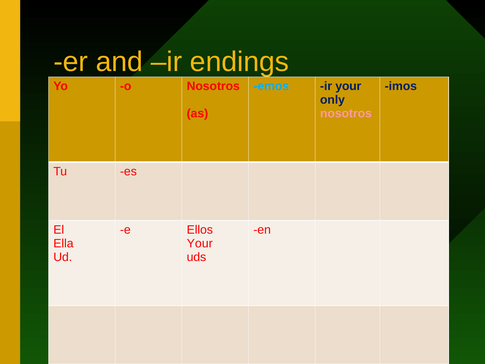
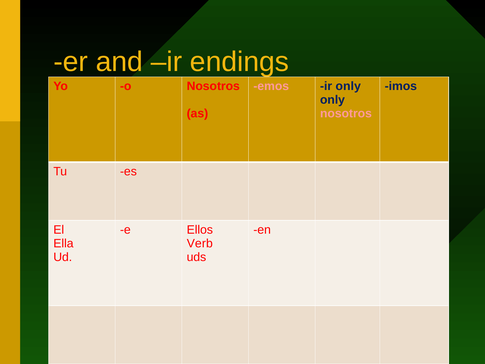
emos colour: light blue -> pink (271, 86)
ir your: your -> only (348, 86)
Your: Your -> Verb (200, 243)
